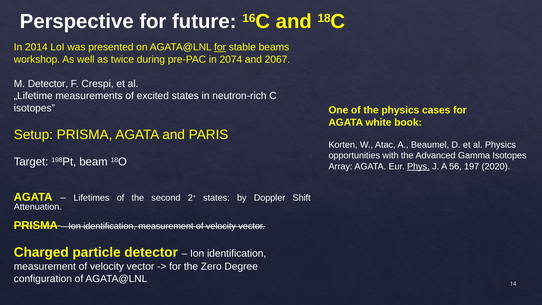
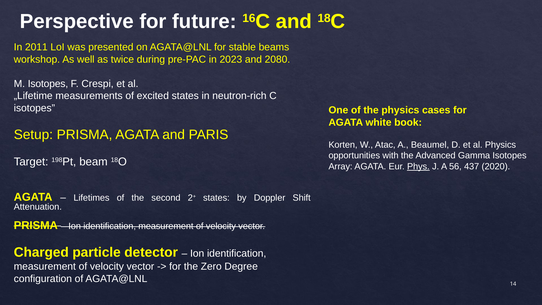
2014: 2014 -> 2011 (36, 47)
for underline: present -> none (220, 47)
2074: 2074 -> 2023 (231, 59)
2067: 2067 -> 2080 (277, 59)
M Detector: Detector -> Isotopes (48, 84)
197: 197 -> 437 (472, 166)
